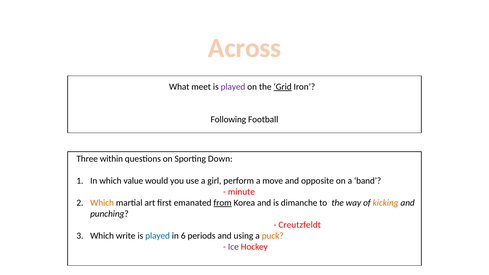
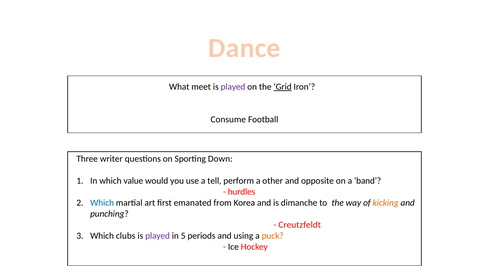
Across: Across -> Dance (244, 48)
Following: Following -> Consume (228, 119)
within: within -> writer (111, 159)
girl: girl -> tell (214, 181)
move: move -> other (273, 181)
minute: minute -> hurdles (242, 192)
Which colour: orange -> blue (102, 203)
from underline: present -> none (223, 203)
write: write -> clubs (126, 236)
played colour: blue -> purple (158, 236)
6: 6 -> 5 (183, 236)
Ice colour: purple -> black (233, 247)
